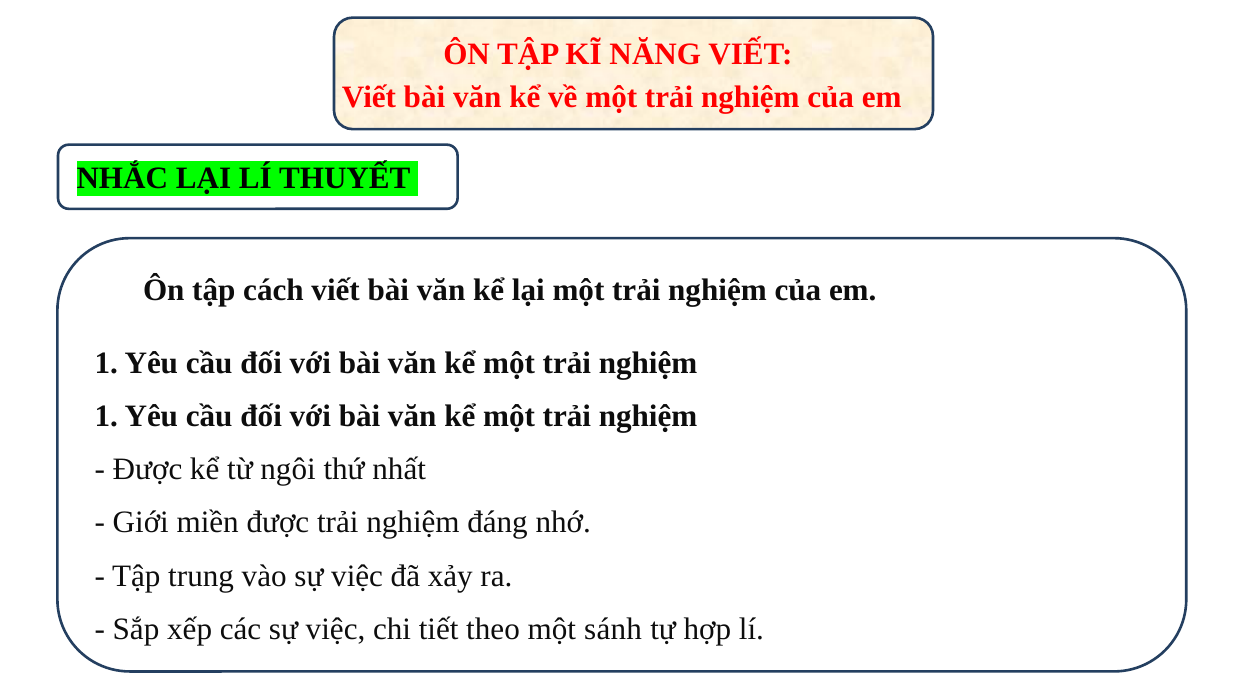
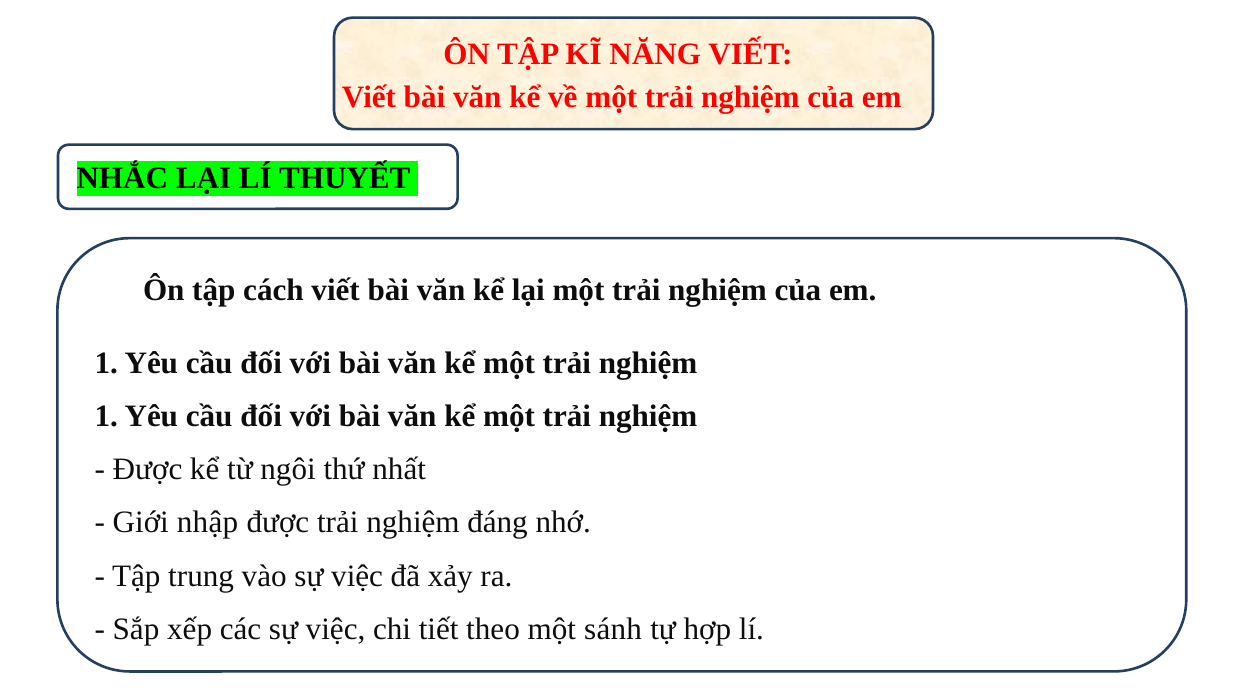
miền: miền -> nhập (208, 523)
